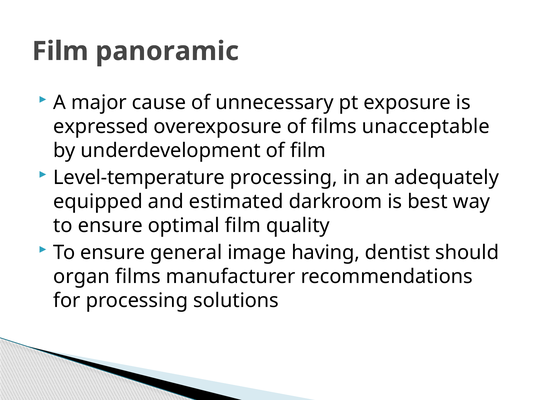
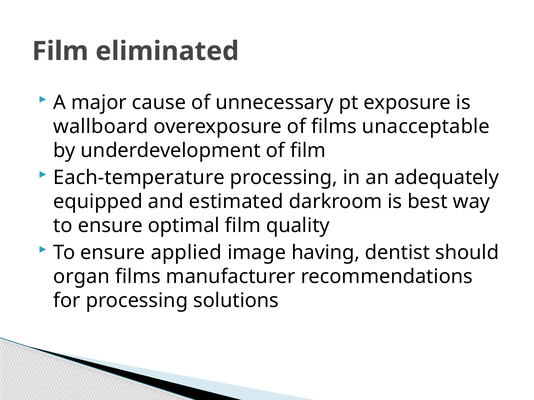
panoramic: panoramic -> eliminated (167, 51)
expressed: expressed -> wallboard (101, 127)
Level-temperature: Level-temperature -> Each-temperature (139, 178)
general: general -> applied (186, 253)
